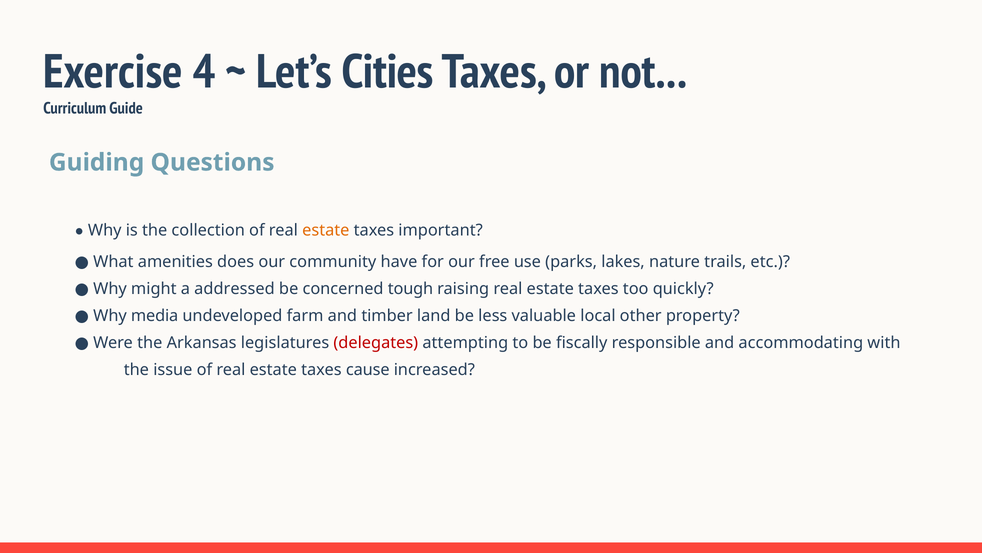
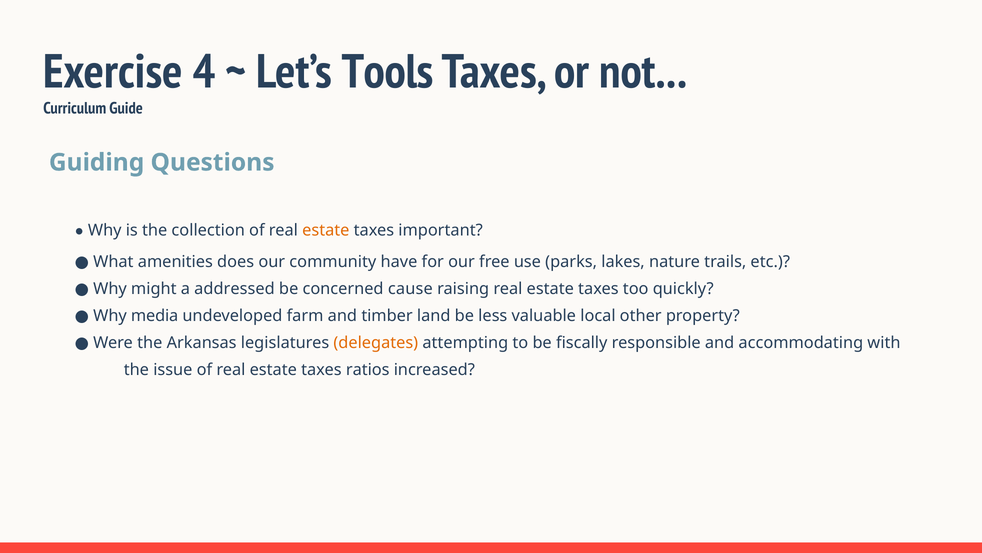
Cities: Cities -> Tools (388, 72)
tough: tough -> cause (410, 288)
delegates colour: red -> orange (376, 342)
cause: cause -> ratios (368, 369)
